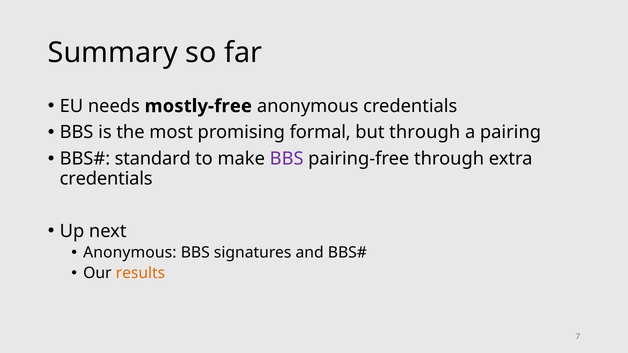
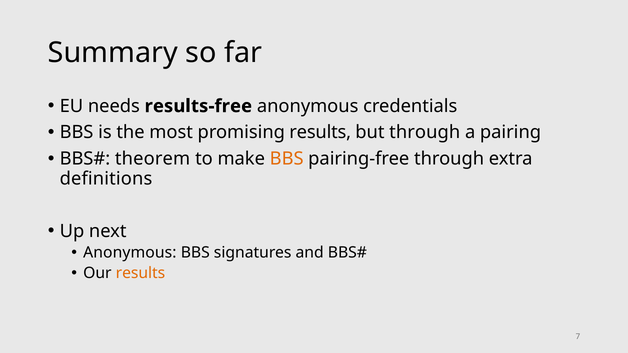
mostly-free: mostly-free -> results-free (198, 106)
promising formal: formal -> results (320, 133)
standard: standard -> theorem (153, 159)
BBS colour: purple -> orange (287, 159)
credentials: credentials -> definitions (106, 179)
